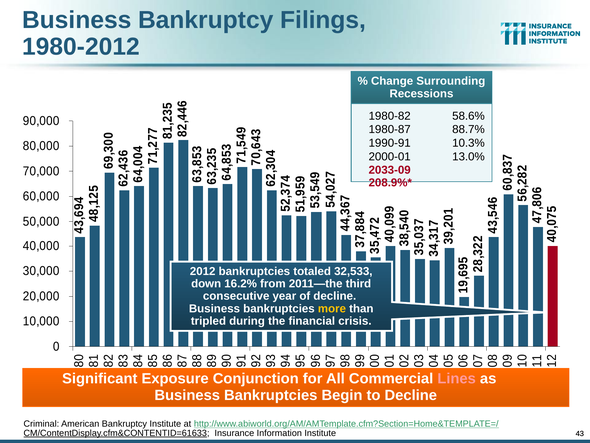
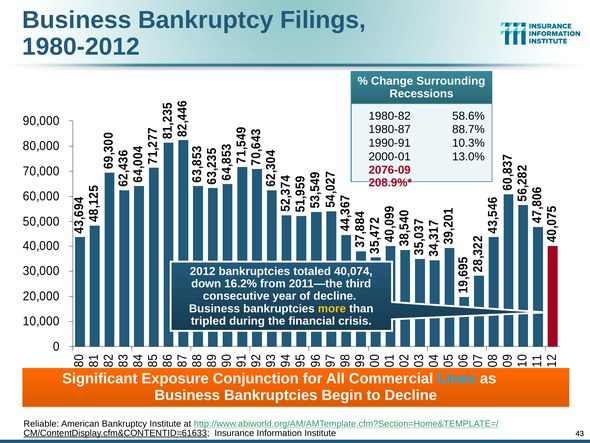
2033-09: 2033-09 -> 2076-09 (390, 170)
32,533: 32,533 -> 40,074 (353, 271)
Lines colour: pink -> light blue (457, 378)
Criminal: Criminal -> Reliable (41, 423)
